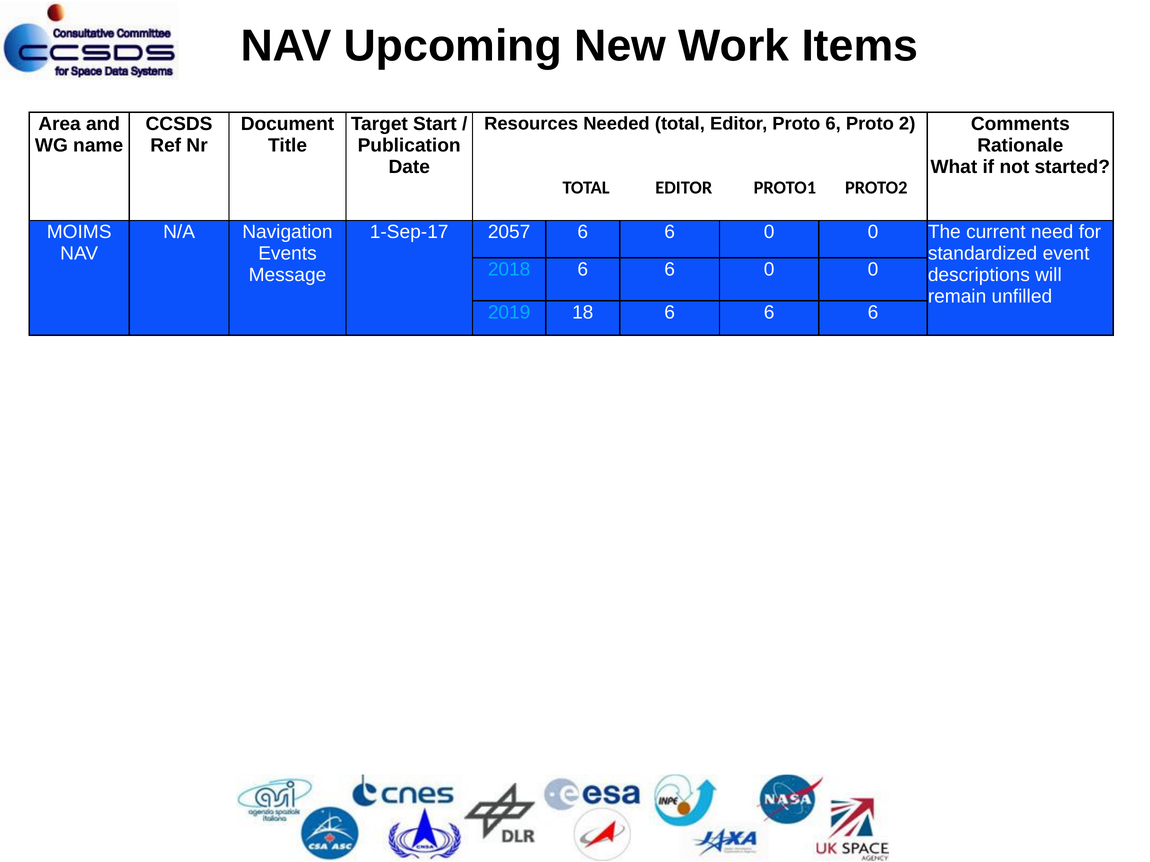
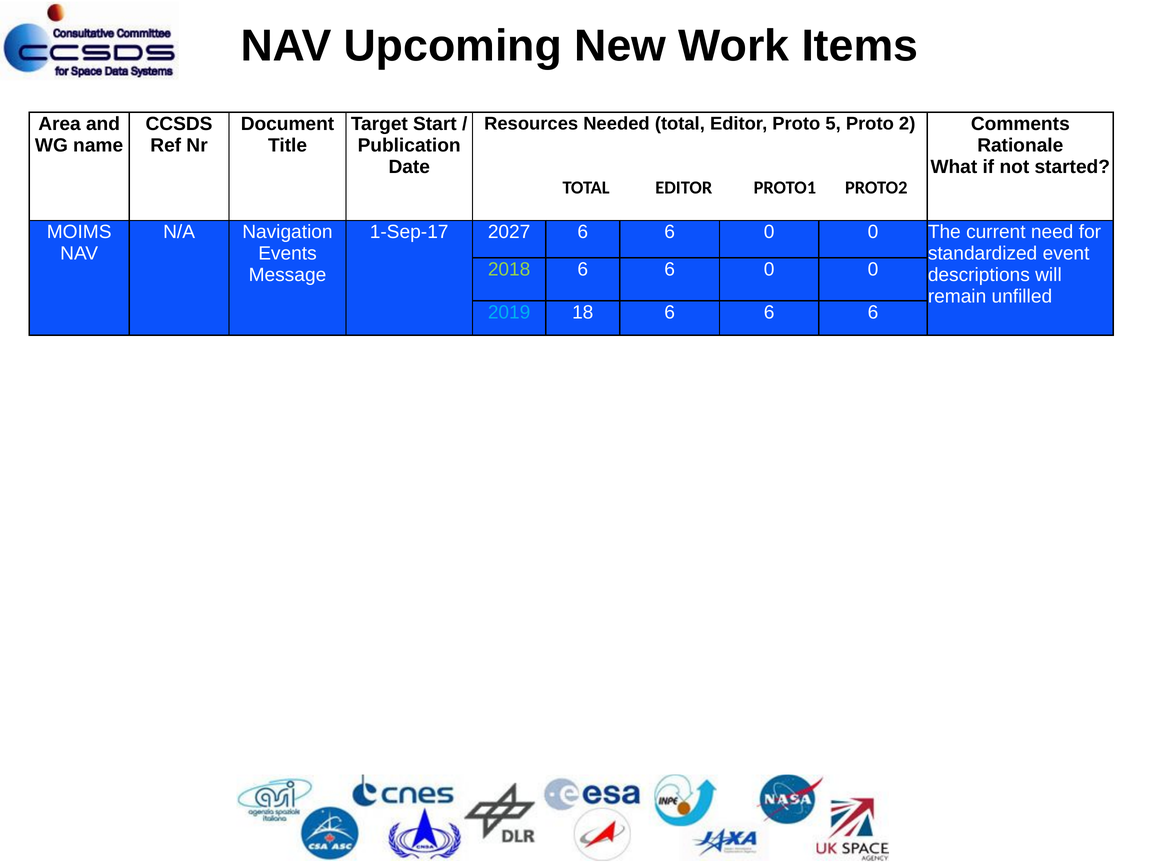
Proto 6: 6 -> 5 (833, 124)
2057: 2057 -> 2027 (509, 232)
2018 colour: light blue -> light green (509, 270)
